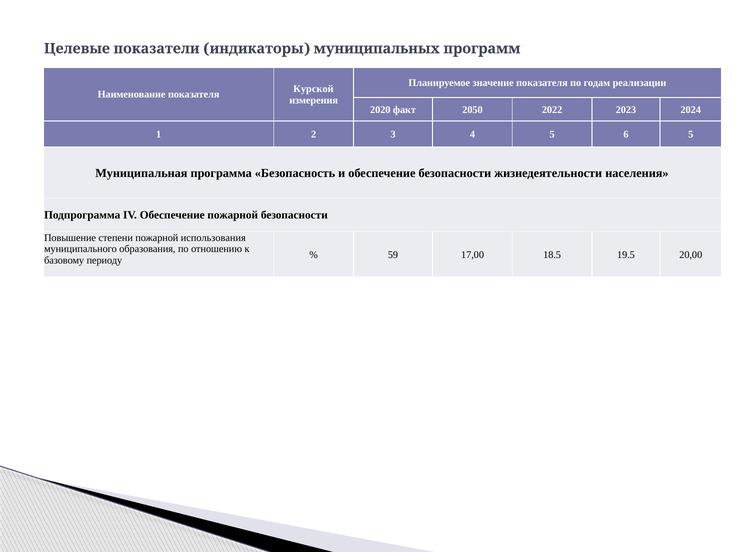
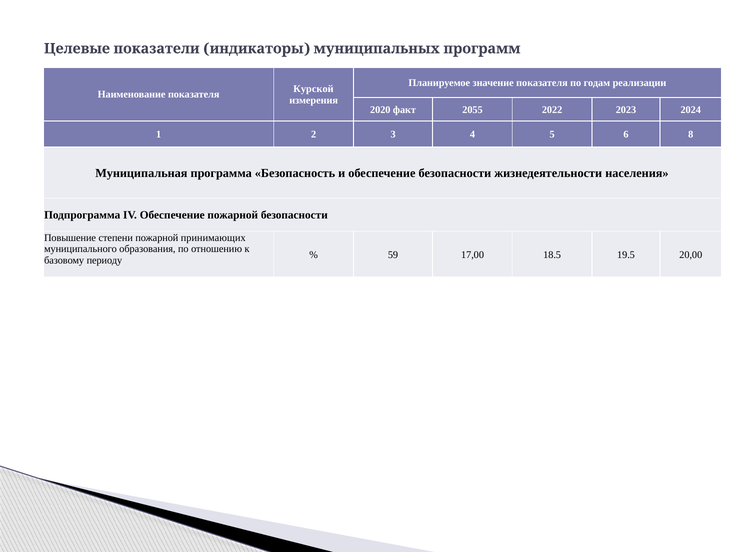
2050: 2050 -> 2055 (472, 110)
6 5: 5 -> 8 (691, 134)
использования: использования -> принимающих (213, 238)
